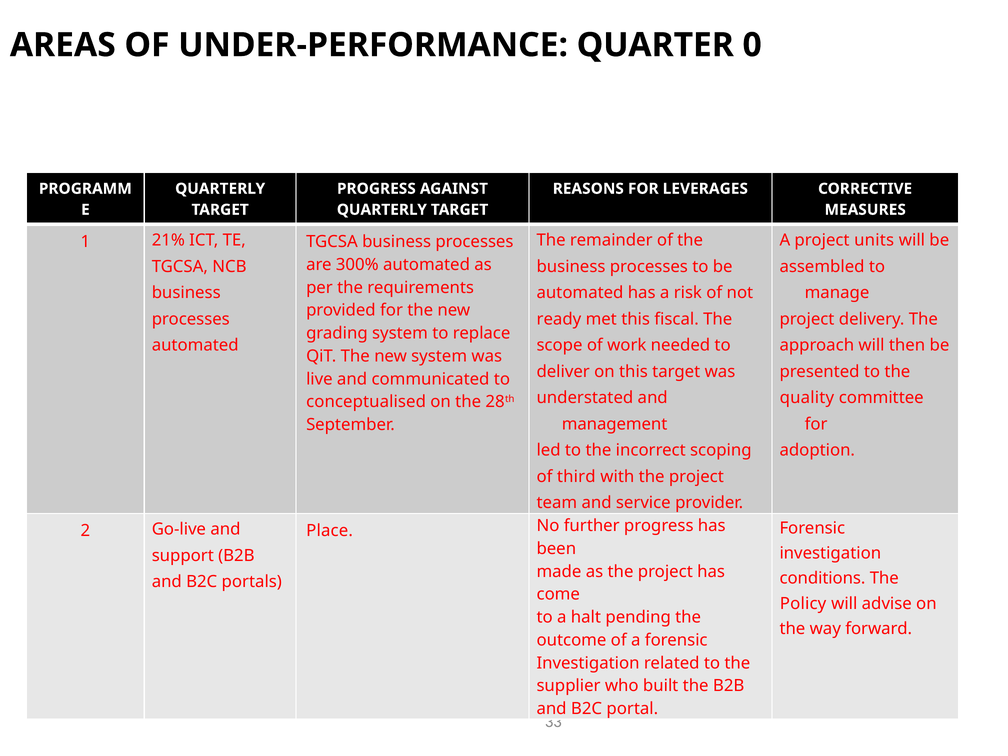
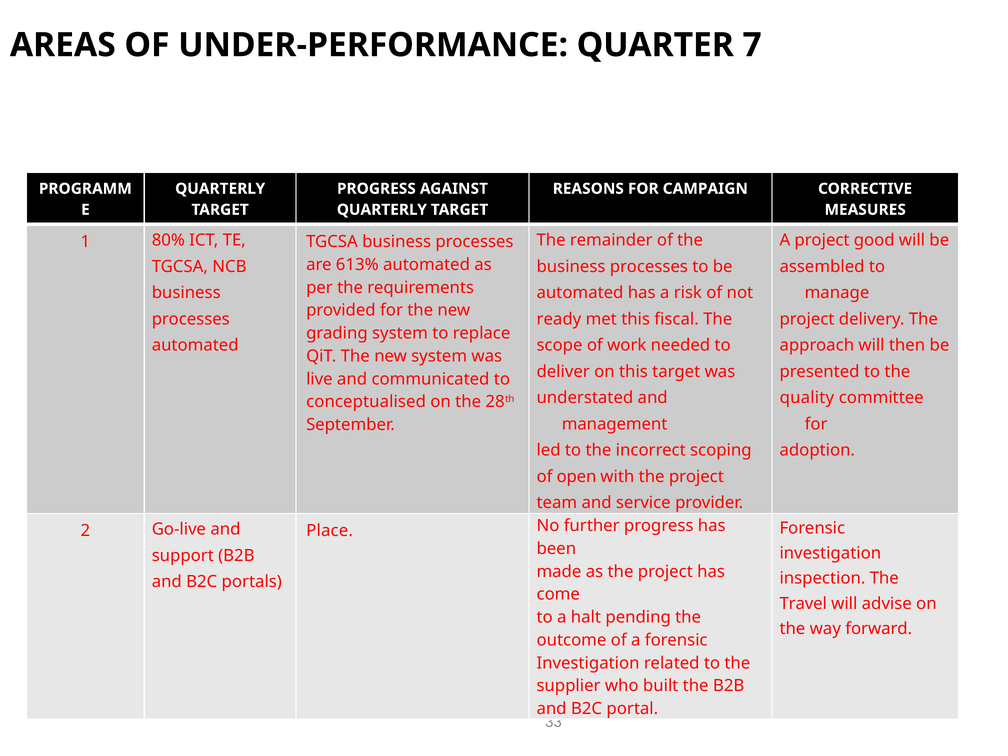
0: 0 -> 7 (752, 45)
LEVERAGES: LEVERAGES -> CAMPAIGN (705, 189)
units: units -> good (874, 240)
21%: 21% -> 80% (168, 240)
300%: 300% -> 613% (357, 265)
third: third -> open (576, 477)
conditions: conditions -> inspection (822, 578)
Policy: Policy -> Travel (803, 603)
